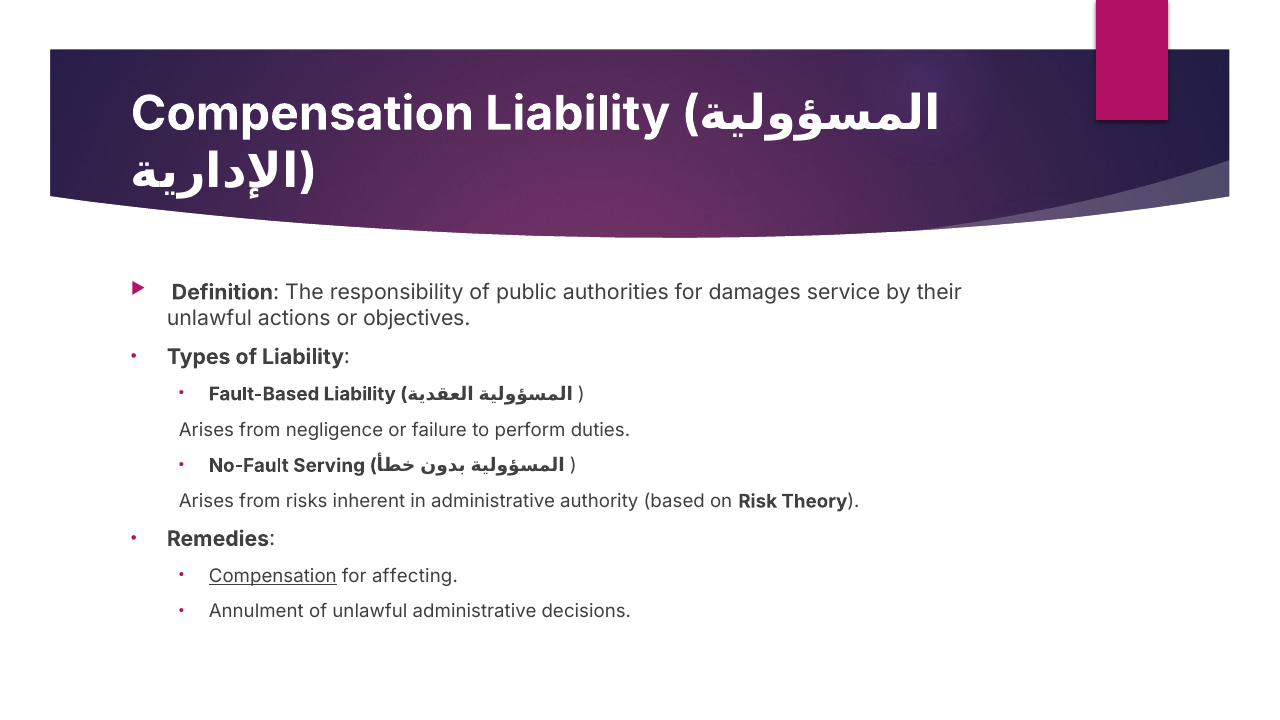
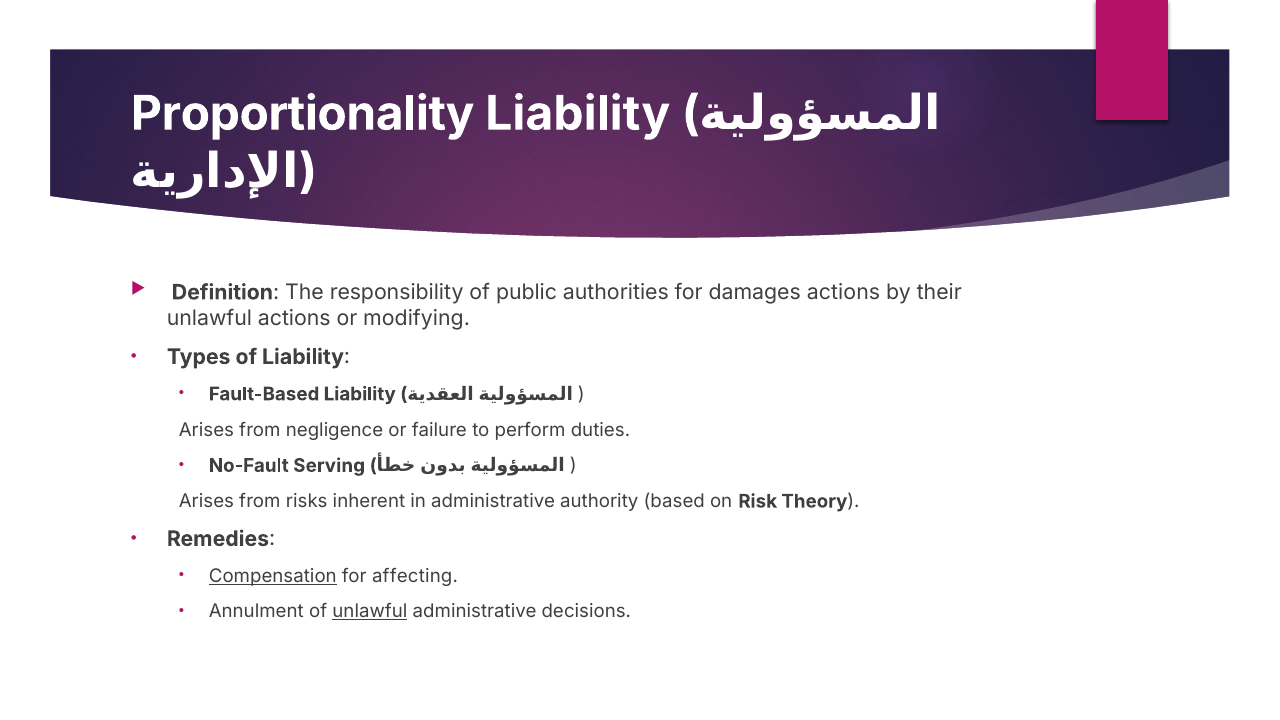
Compensation: Compensation -> Proportionality (303, 114)
damages service: service -> actions (844, 292)
objectives: objectives -> modifying (417, 318)
unlawful underline: none -> present (370, 612)
